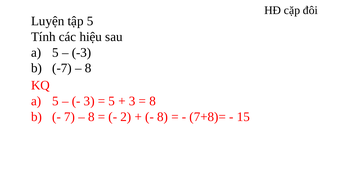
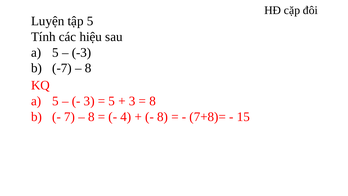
2: 2 -> 4 (126, 117)
